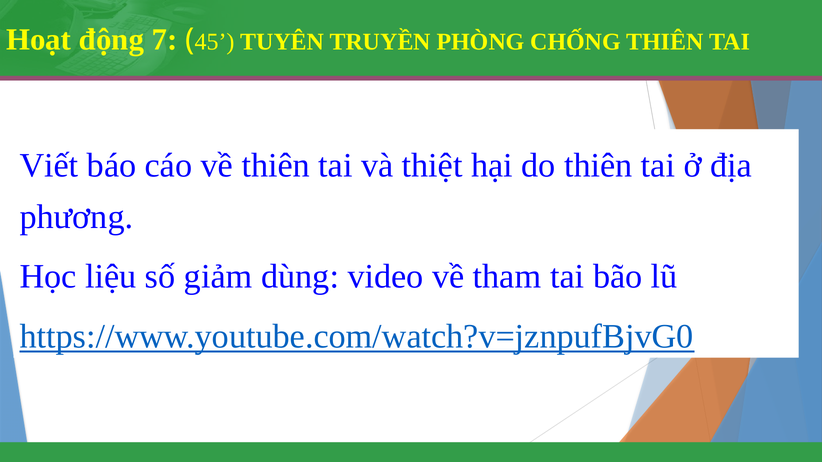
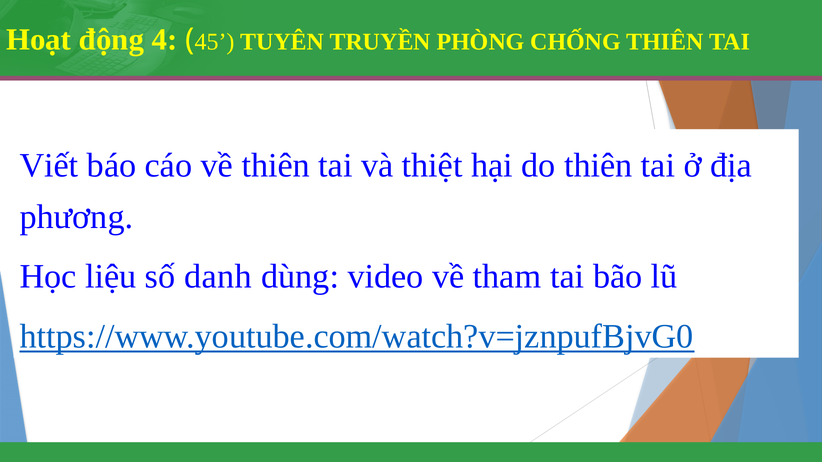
7: 7 -> 4 (164, 40)
giảm: giảm -> danh (218, 277)
